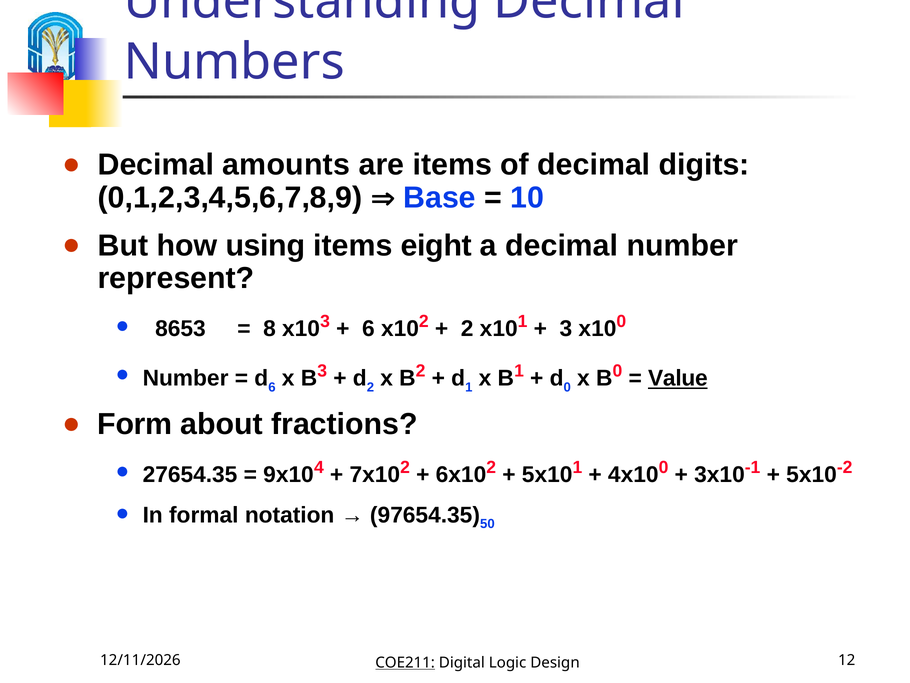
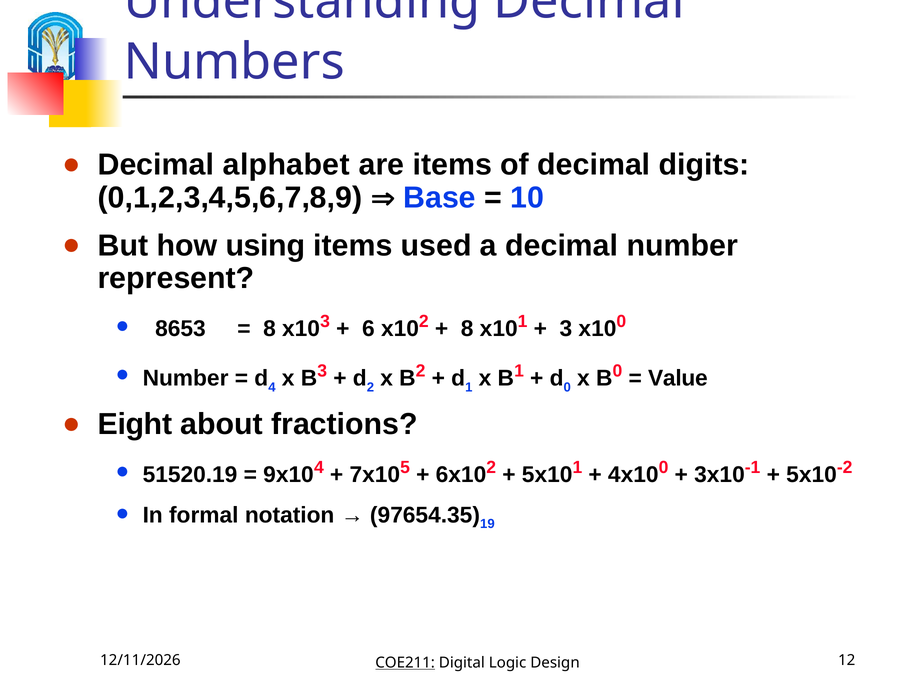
amounts: amounts -> alphabet (286, 165)
eight: eight -> used (436, 246)
2: 2 -> 8 (467, 329)
6: 6 -> 4 (272, 387)
Value underline: present -> none (678, 378)
Form: Form -> Eight (135, 424)
27654.35: 27654.35 -> 51520.19 (190, 474)
2: 2 -> 5 (405, 467)
50: 50 -> 19 (487, 523)
